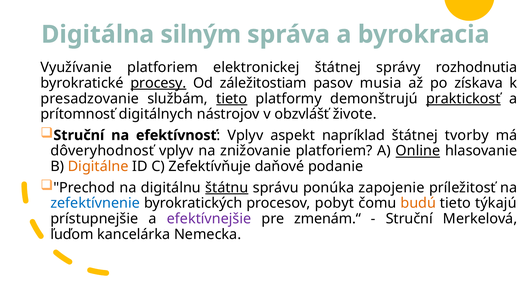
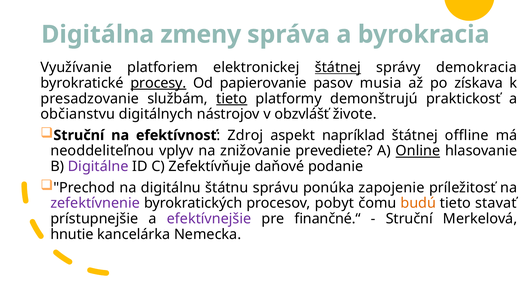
silným: silným -> zmeny (201, 34)
štátnej underline: none -> present (338, 67)
rozhodnutia: rozhodnutia -> demokracia (476, 67)
záležitostiam: záležitostiam -> papierovanie (263, 83)
praktickosť underline: present -> none (463, 99)
prítomnosť: prítomnosť -> občianstvu (78, 114)
Vplyv: Vplyv -> Zdroj (245, 135)
tvorby: tvorby -> offline (467, 135)
dôveryhodnosť: dôveryhodnosť -> neoddeliteľnou (102, 151)
znižovanie platforiem: platforiem -> prevediete (334, 151)
Digitálne colour: orange -> purple (98, 166)
štátnu underline: present -> none (227, 187)
zefektívnenie colour: blue -> purple (95, 203)
týkajú: týkajú -> stavať (496, 203)
zmenám.“: zmenám.“ -> finančné.“ (328, 219)
ľuďom: ľuďom -> hnutie (72, 234)
